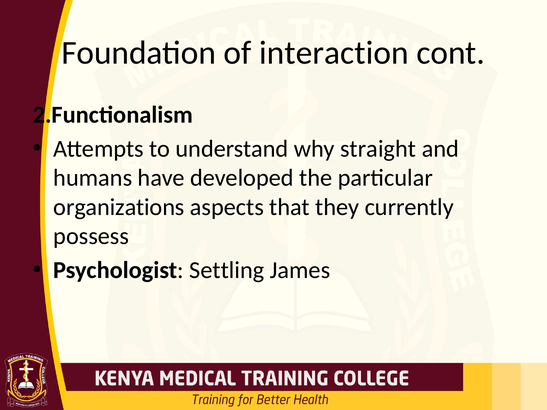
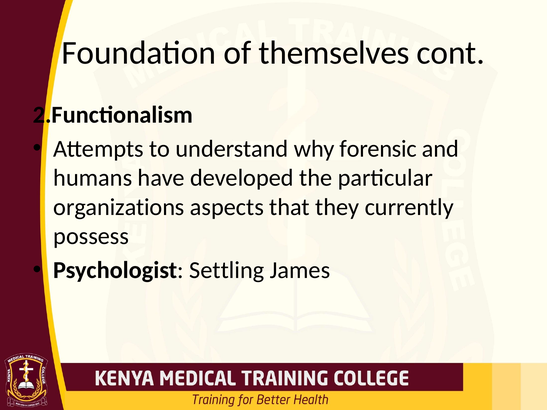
interaction: interaction -> themselves (334, 53)
straight: straight -> forensic (378, 149)
